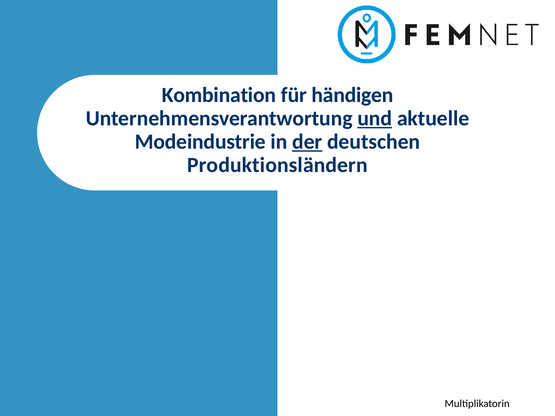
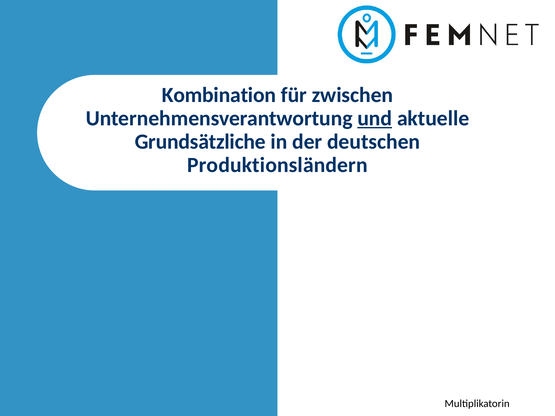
händigen: händigen -> zwischen (352, 95)
Modeindustrie: Modeindustrie -> Grundsätzliche (200, 142)
der underline: present -> none (307, 142)
